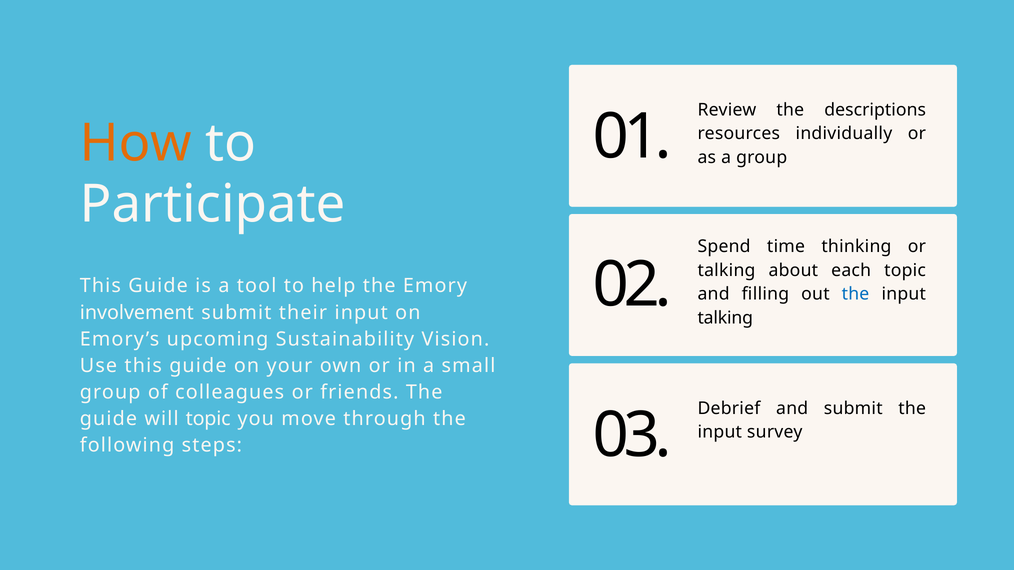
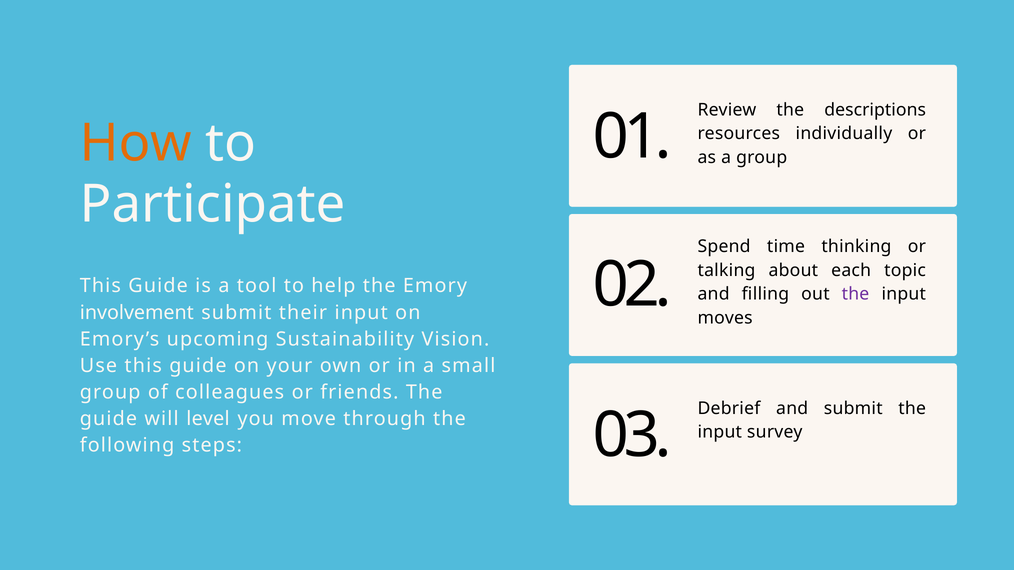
the colour: blue -> purple (855, 294)
talking: talking -> moves (725, 318)
will topic: topic -> level (208, 419)
